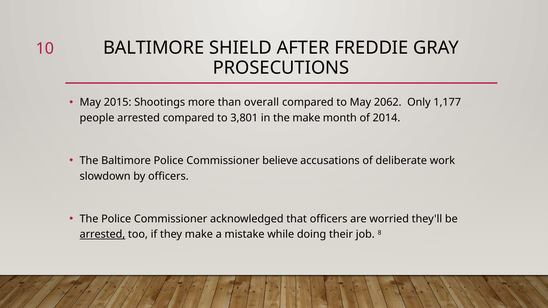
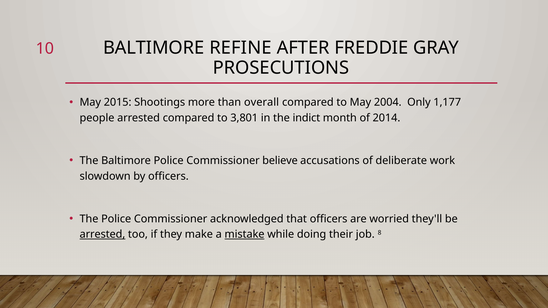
SHIELD: SHIELD -> REFINE (241, 48)
2062: 2062 -> 2004 (388, 103)
the make: make -> indict (306, 118)
mistake underline: none -> present (245, 235)
